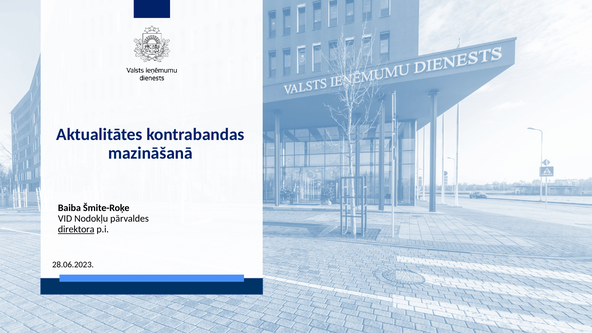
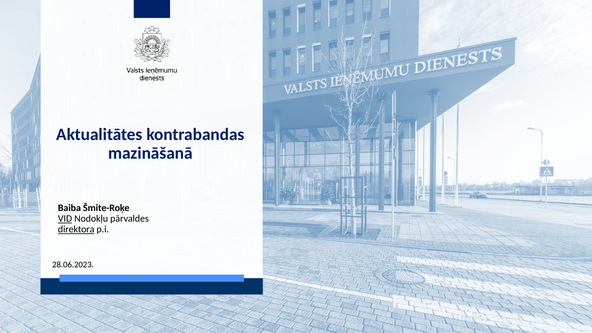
VID underline: none -> present (65, 219)
